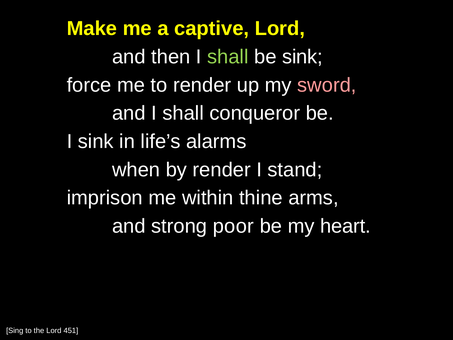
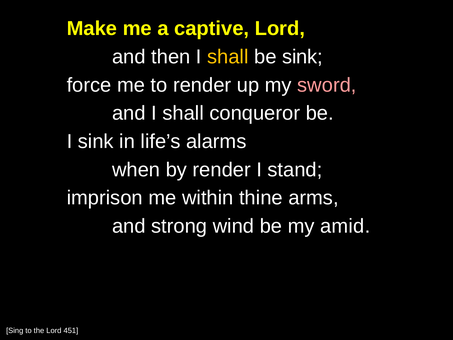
shall colour: light green -> yellow (228, 57)
poor: poor -> wind (233, 226)
heart: heart -> amid (345, 226)
